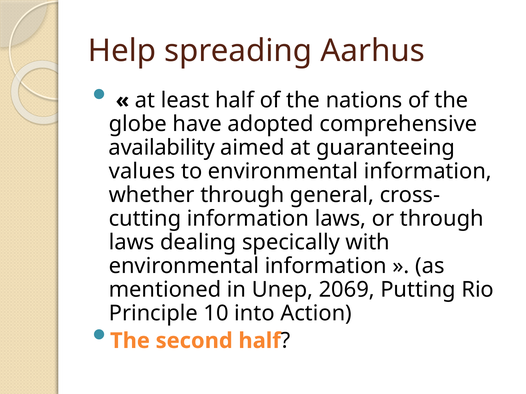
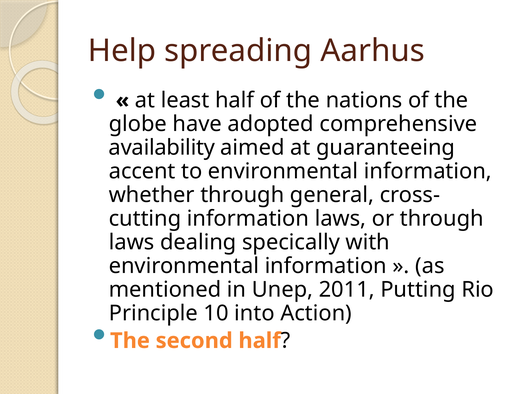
values: values -> accent (142, 172)
2069: 2069 -> 2011 (347, 290)
